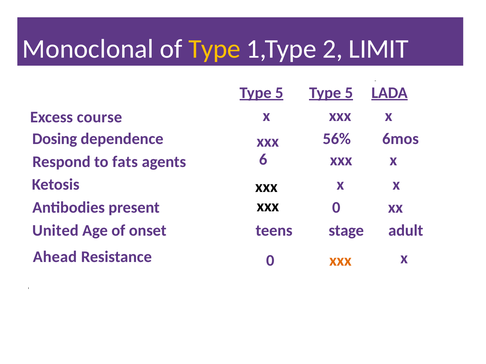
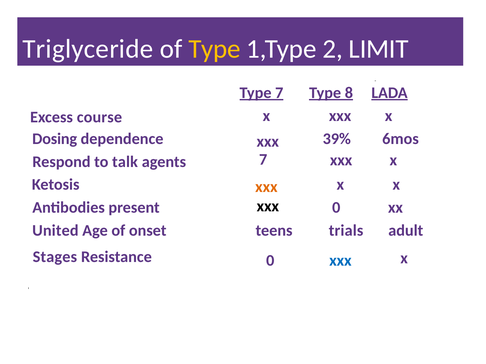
Monoclonal: Monoclonal -> Triglyceride (88, 49)
5: 5 -> 7 (279, 93)
5: 5 -> 8 (349, 93)
56%: 56% -> 39% (337, 139)
fats: fats -> talk (125, 162)
agents 6: 6 -> 7 (263, 160)
xxx colour: black -> orange (266, 187)
stage: stage -> trials (346, 231)
Ahead: Ahead -> Stages (55, 257)
xxx colour: orange -> blue (340, 261)
